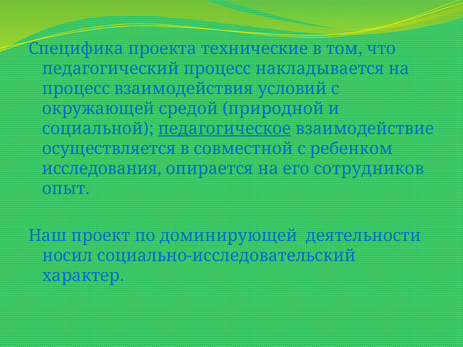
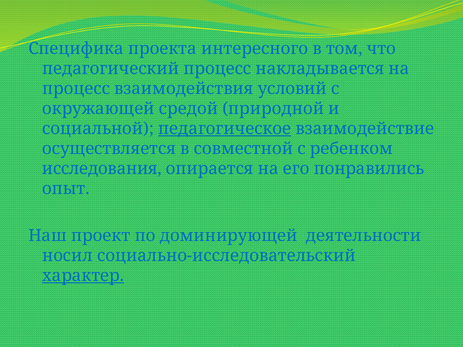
технические: технические -> интересного (255, 49)
сотрудников: сотрудников -> понравились (369, 169)
характер underline: none -> present (83, 276)
